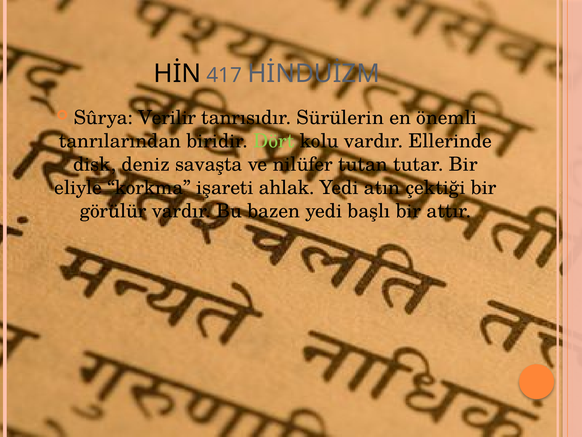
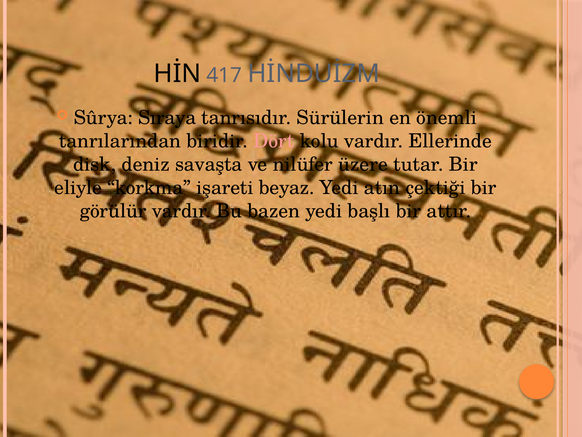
Verilir: Verilir -> Sıraya (167, 118)
Dört colour: light green -> pink (274, 141)
tutan: tutan -> üzere (363, 164)
ahlak: ahlak -> beyaz (287, 188)
